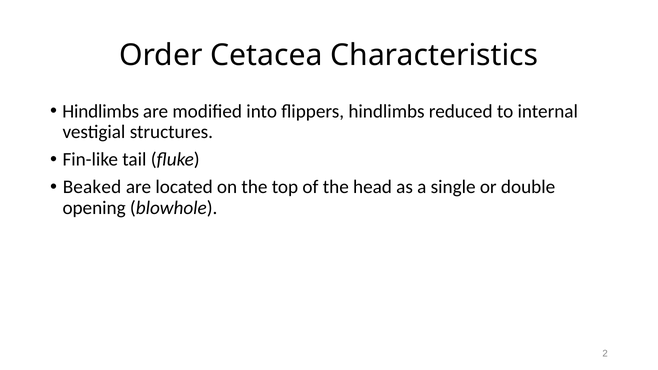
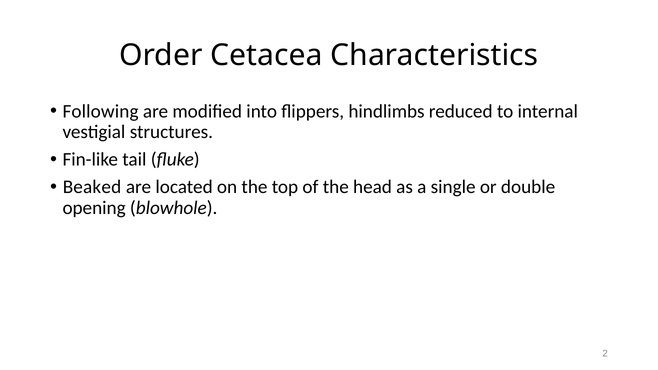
Hindlimbs: Hindlimbs -> Following (101, 111)
